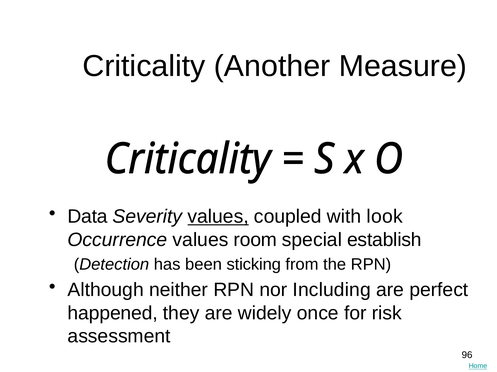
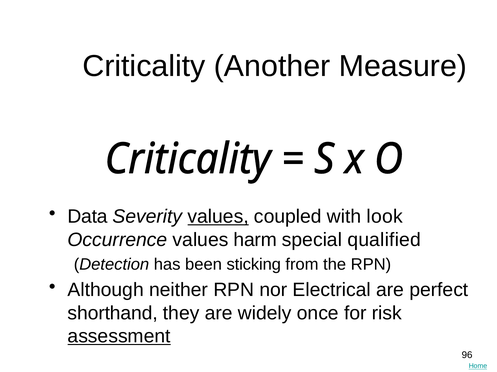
room: room -> harm (255, 240)
establish: establish -> qualified (384, 240)
Including: Including -> Electrical (332, 291)
happened: happened -> shorthand (113, 314)
assessment underline: none -> present (119, 337)
